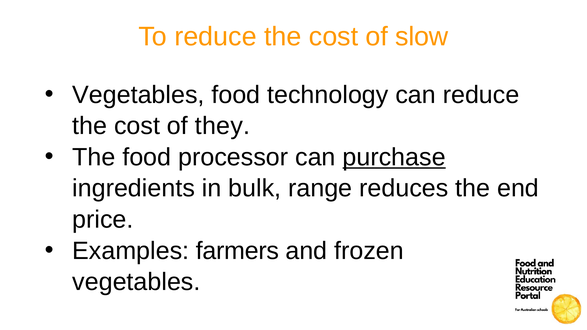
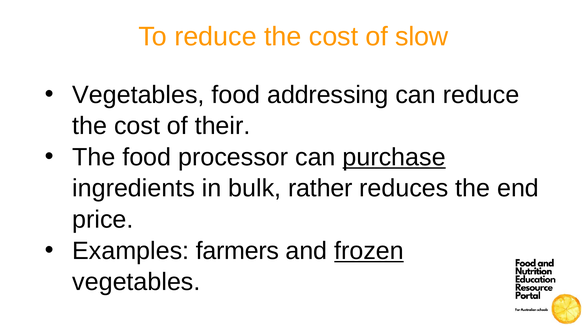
technology: technology -> addressing (328, 95)
they: they -> their (223, 126)
range: range -> rather (320, 188)
frozen underline: none -> present (369, 251)
